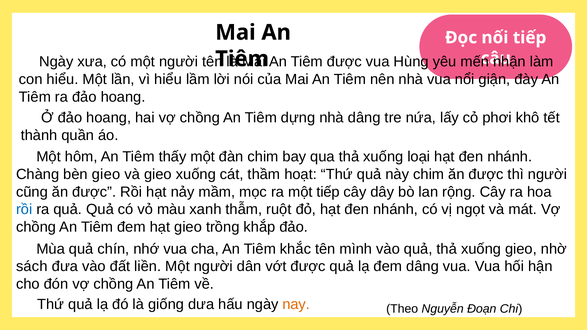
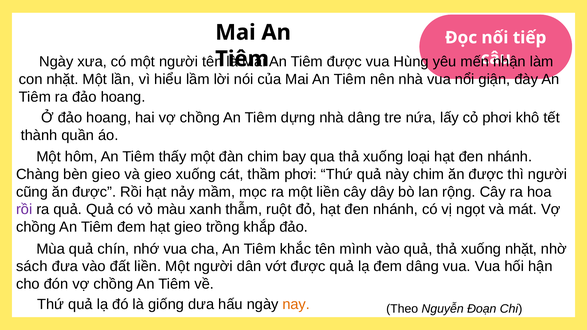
con hiểu: hiểu -> nhặt (63, 79)
thầm hoạt: hoạt -> phơi (301, 174)
một tiếp: tiếp -> liền (328, 192)
rồi colour: blue -> purple (24, 210)
xuống gieo: gieo -> nhặt (521, 249)
